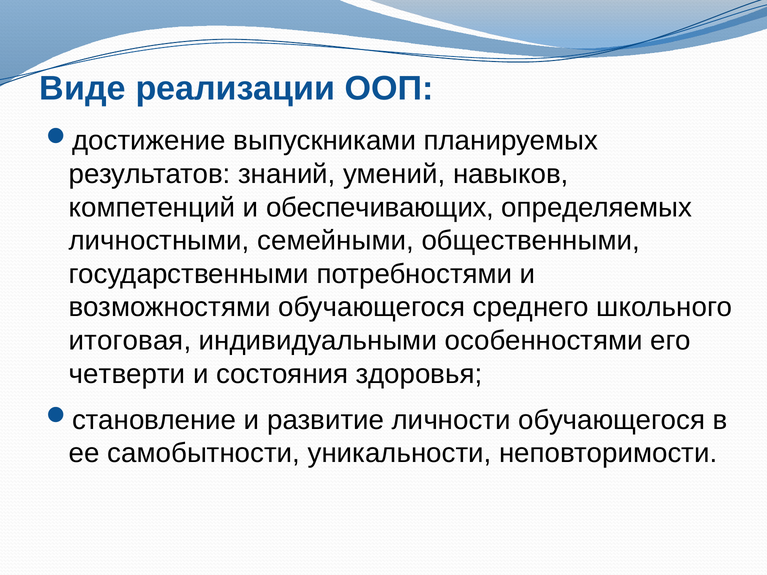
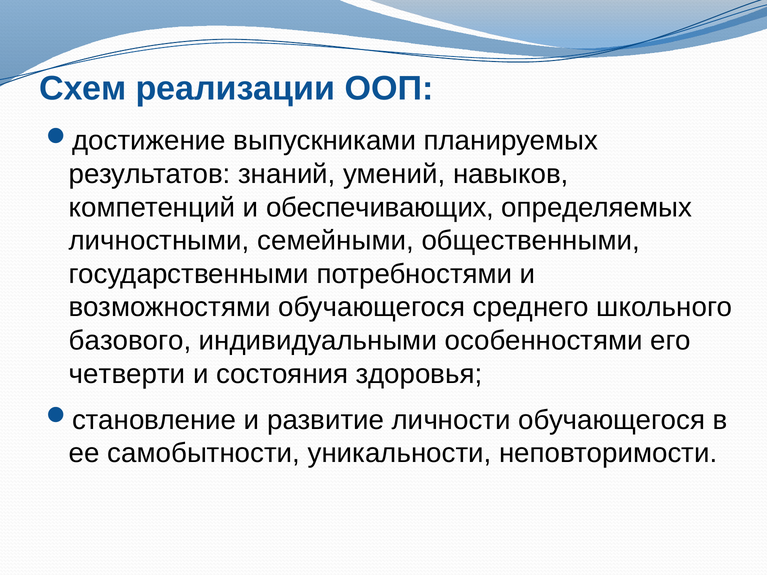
Виде: Виде -> Схем (83, 88)
итоговая: итоговая -> базового (130, 341)
